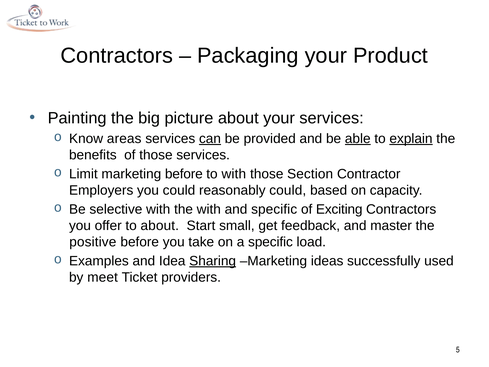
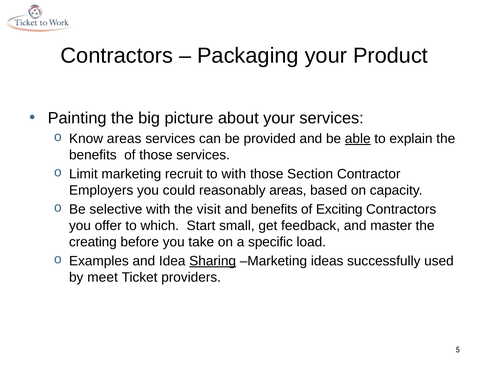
can underline: present -> none (210, 139)
explain underline: present -> none (411, 139)
marketing before: before -> recruit (184, 174)
reasonably could: could -> areas (288, 190)
the with: with -> visit (209, 209)
and specific: specific -> benefits (274, 209)
to about: about -> which (160, 225)
positive: positive -> creating (93, 242)
